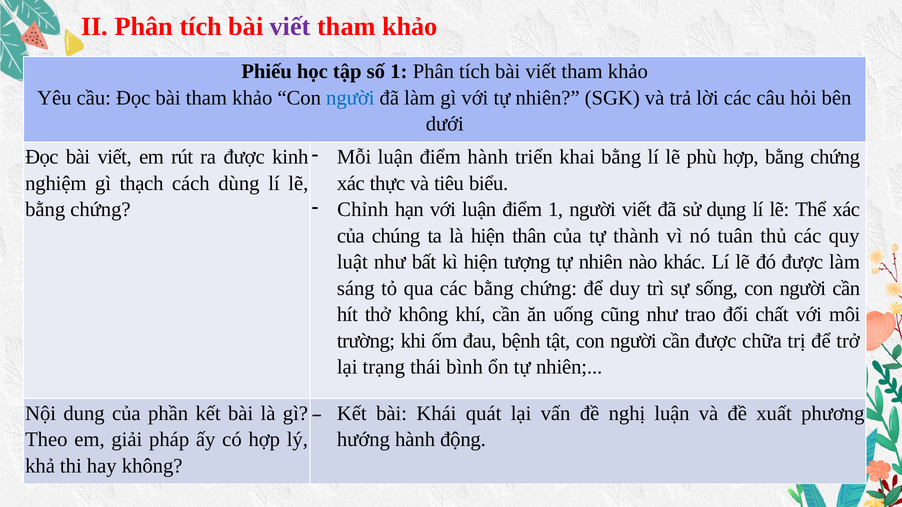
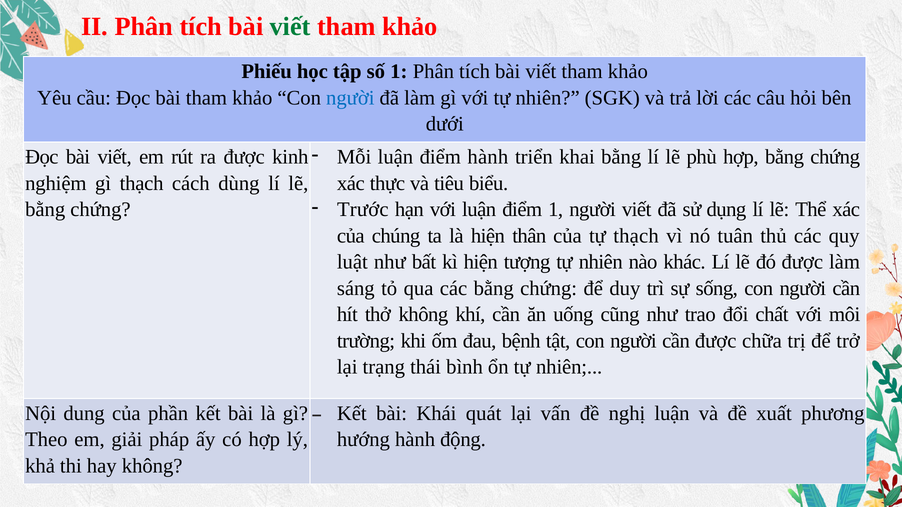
viết colour: purple -> green (290, 26)
Chỉnh: Chỉnh -> Trước (363, 210)
tự thành: thành -> thạch (636, 236)
